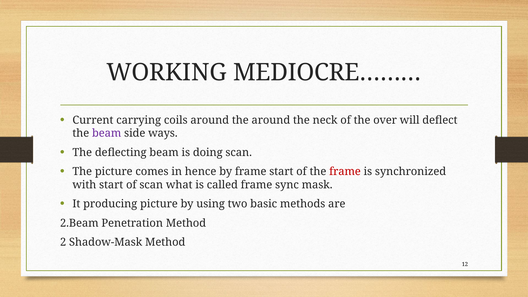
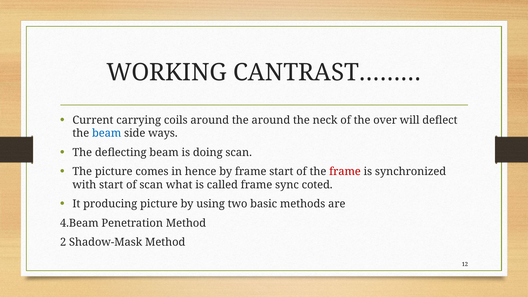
MEDIOCRE………: MEDIOCRE……… -> CANTRAST……… (327, 72)
beam colour: purple -> blue (107, 133)
mask: mask -> coted (317, 185)
2.Beam: 2.Beam -> 4.Beam (79, 223)
